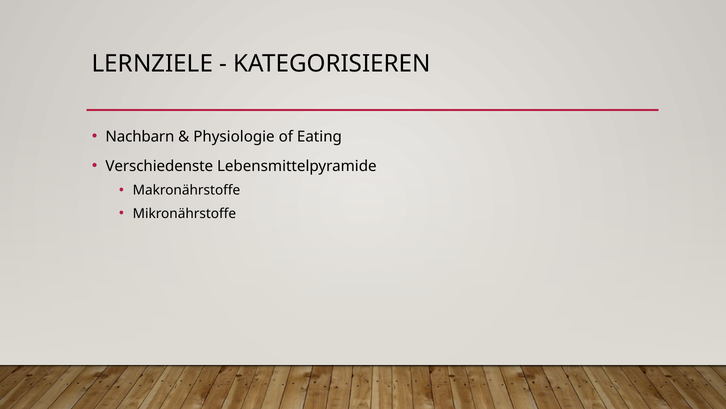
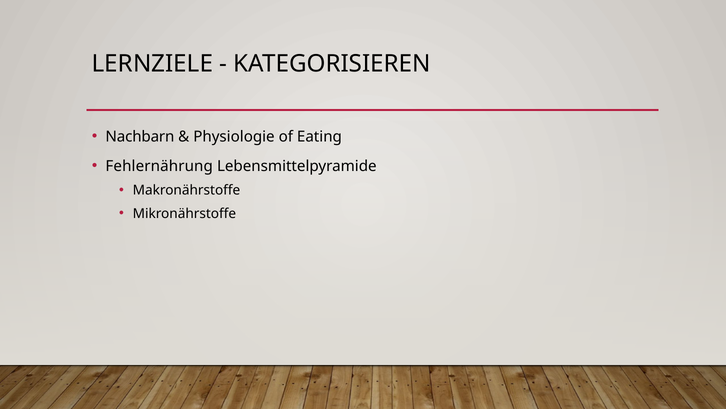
Verschiedenste: Verschiedenste -> Fehlernährung (159, 166)
